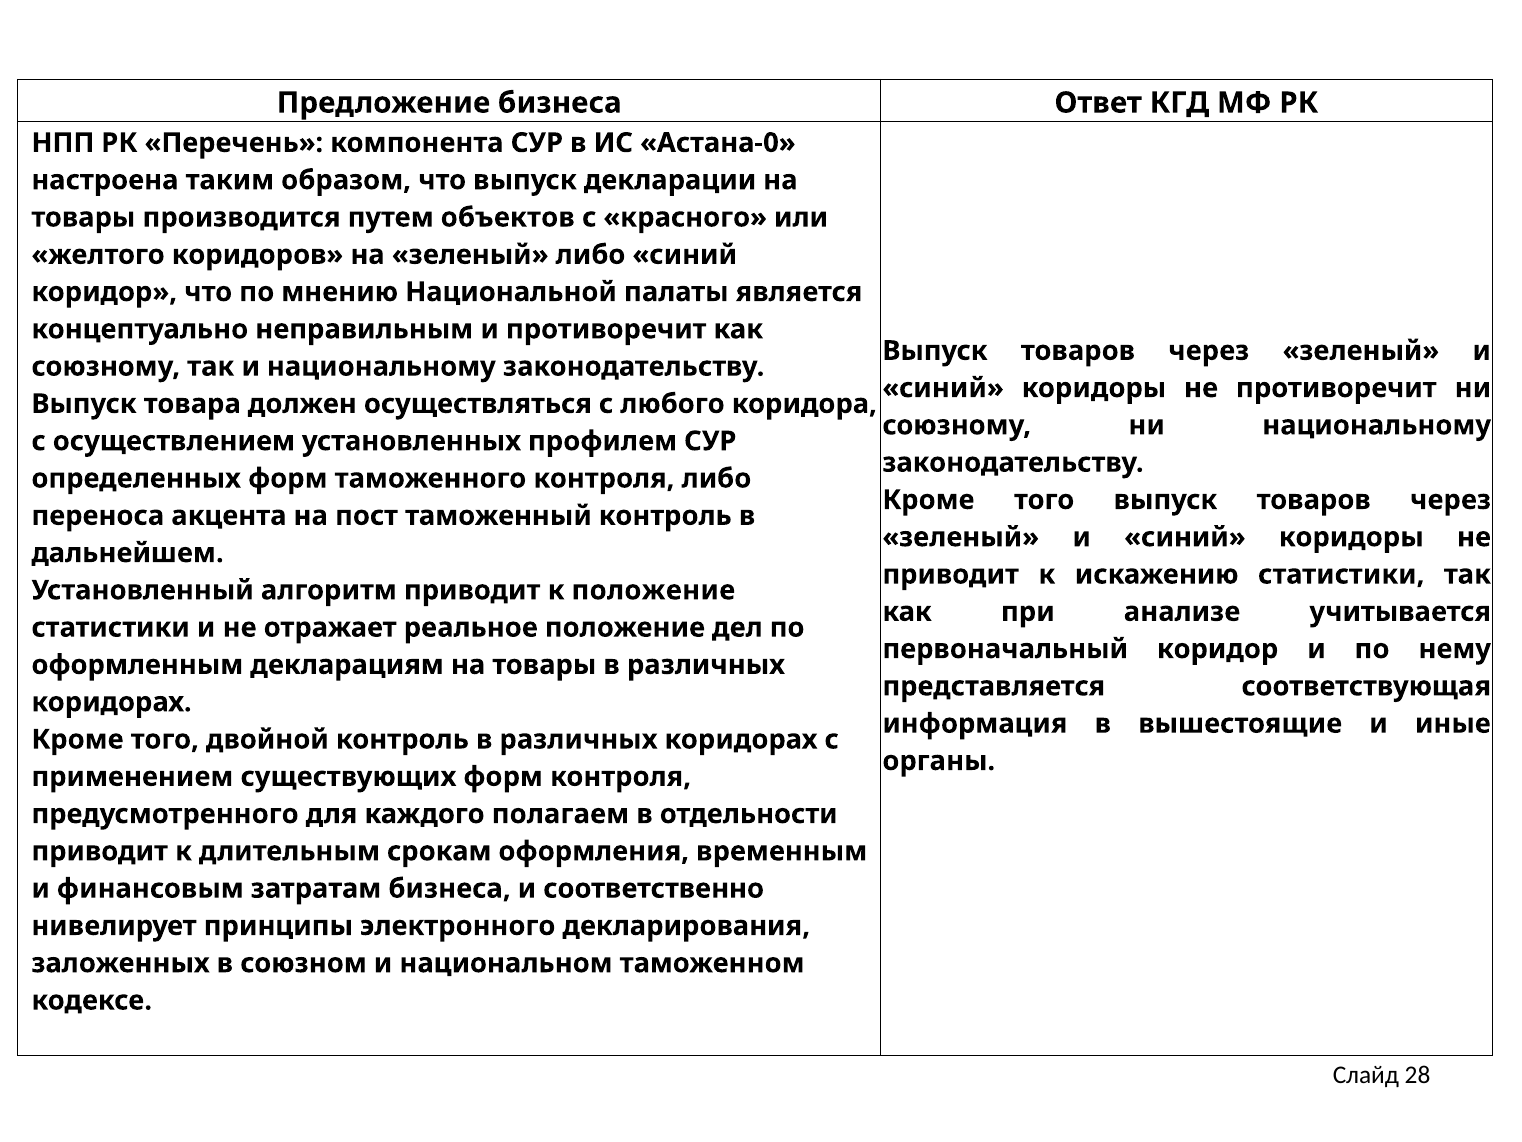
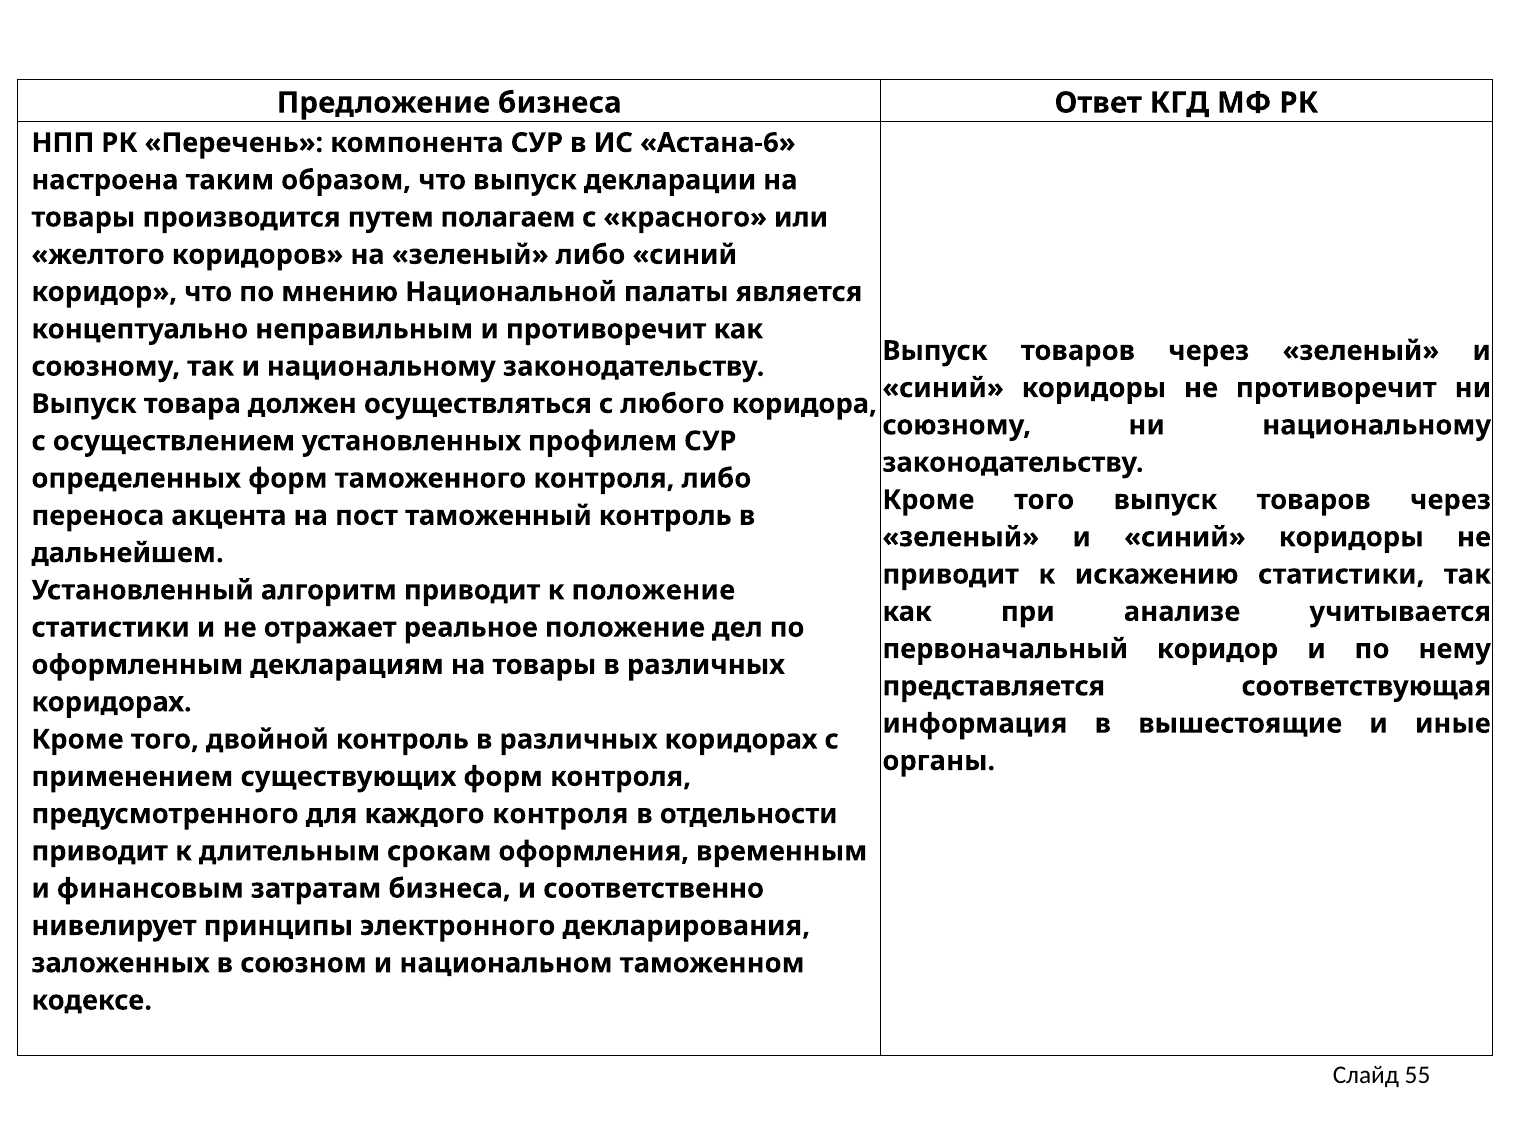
Астана-0: Астана-0 -> Астана-6 (718, 143)
объектов: объектов -> полагаем (508, 217)
каждого полагаем: полагаем -> контроля (560, 814)
28: 28 -> 55 (1418, 1075)
